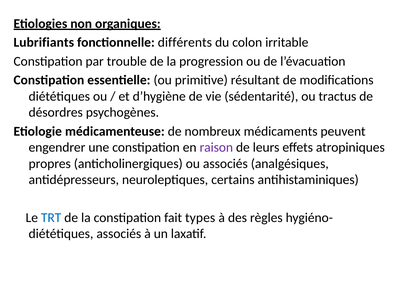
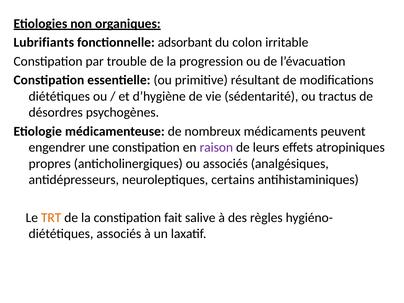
différents: différents -> adsorbant (185, 43)
TRT colour: blue -> orange (51, 218)
types: types -> salive (200, 218)
